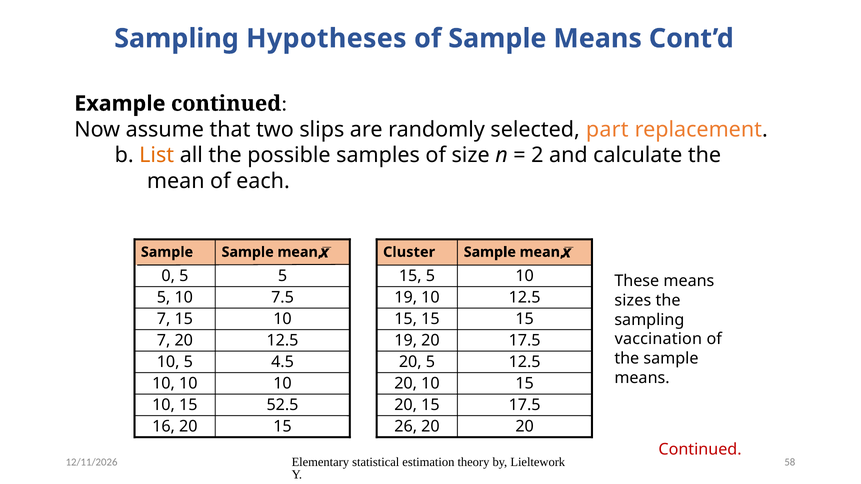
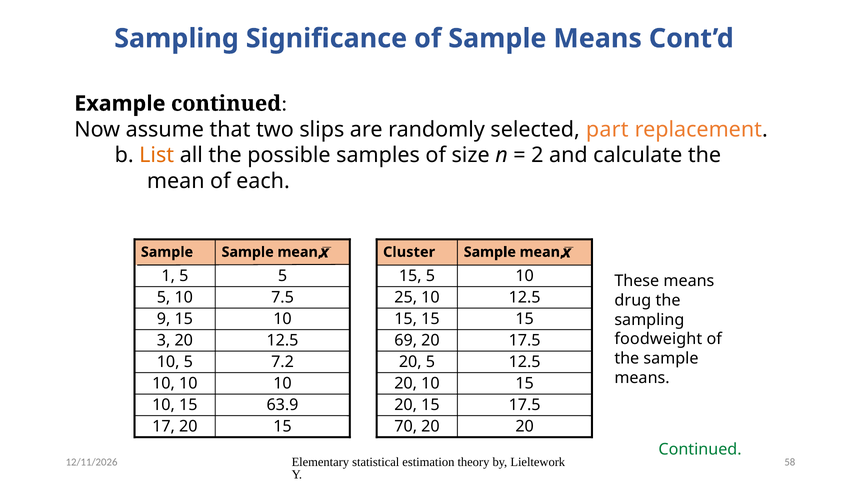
Hypotheses: Hypotheses -> Significance (326, 38)
0: 0 -> 1 (168, 276)
19: 19 -> 25 (406, 298)
sizes: sizes -> drug (633, 301)
7: 7 -> 9 (164, 319)
vaccination: vaccination -> foodweight (658, 339)
7: 7 -> 3 (164, 341)
19: 19 -> 69 (406, 341)
4.5: 4.5 -> 7.2 (283, 362)
52.5: 52.5 -> 63.9 (282, 405)
16: 16 -> 17 (164, 427)
26: 26 -> 70 (406, 427)
Continued colour: red -> green (700, 450)
